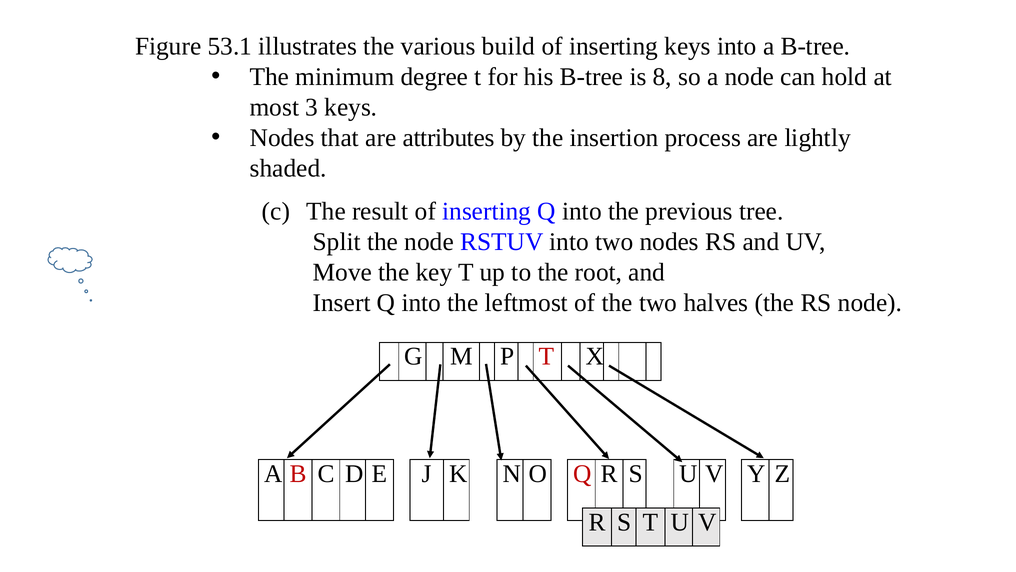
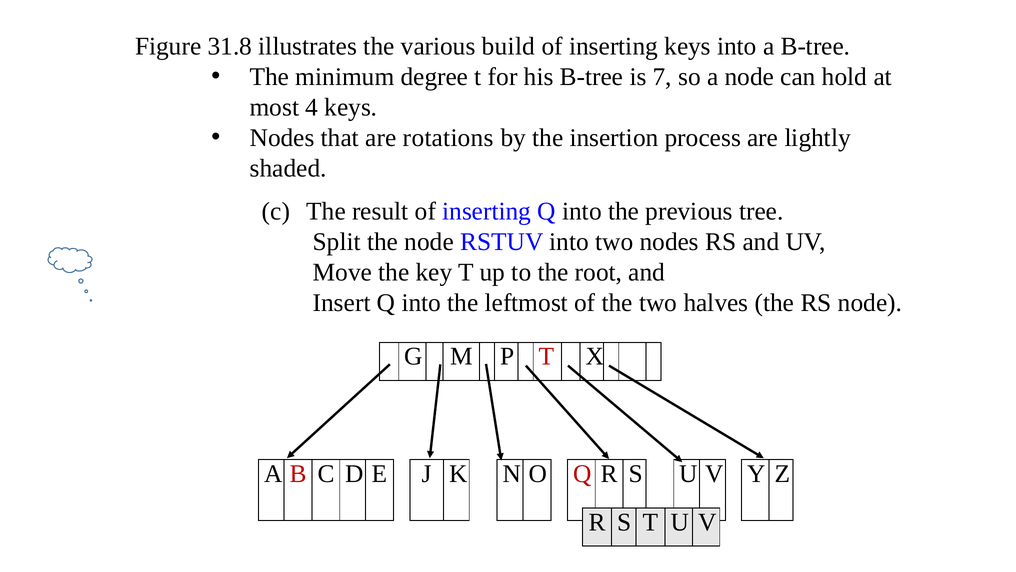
53.1: 53.1 -> 31.8 (230, 46)
8: 8 -> 7 (662, 77)
3: 3 -> 4 (312, 107)
attributes: attributes -> rotations (448, 138)
